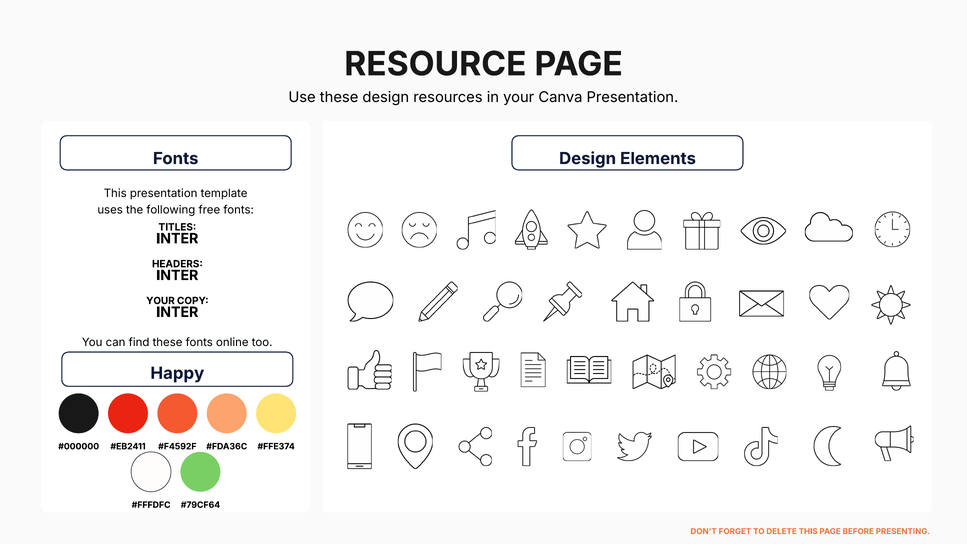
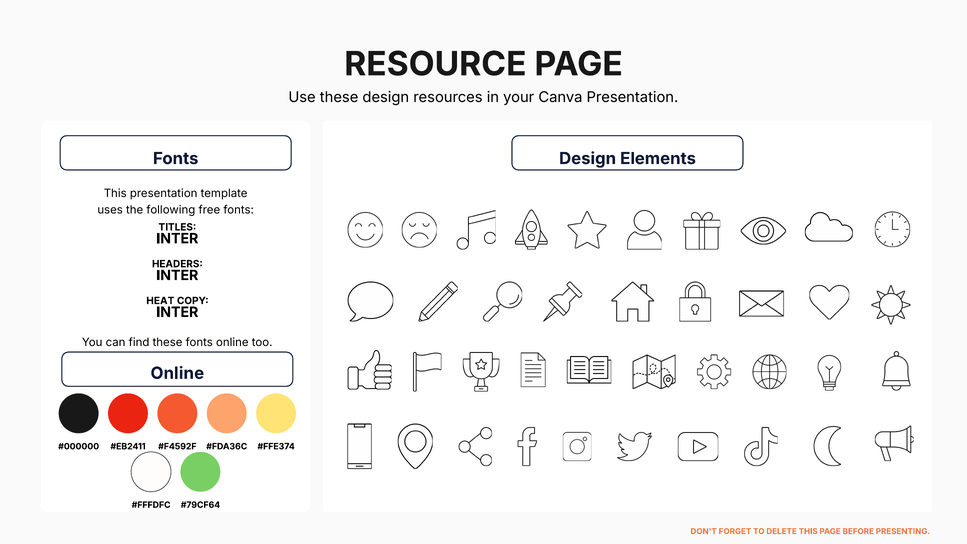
YOUR: YOUR -> HEAT (160, 301)
Happy: Happy -> Online (177, 373)
